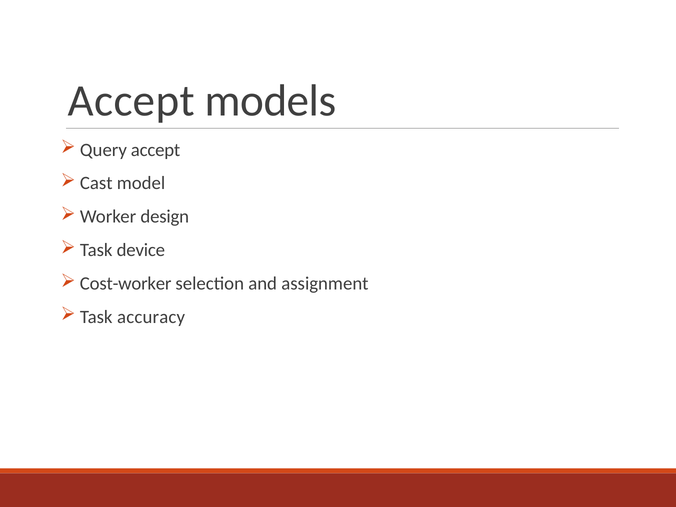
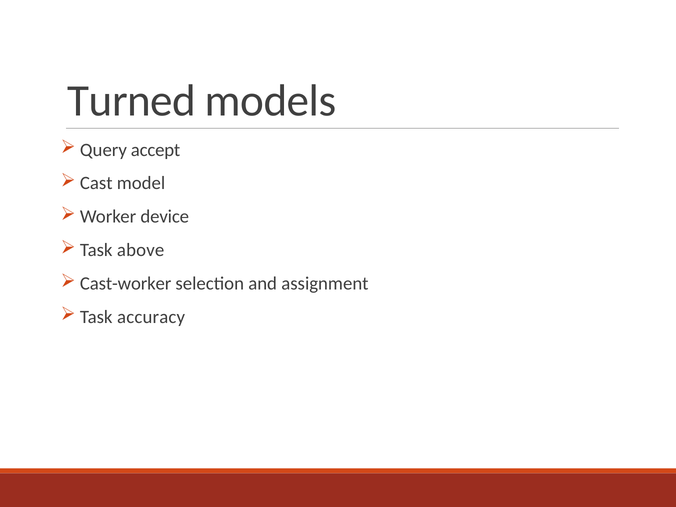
Accept: Accept -> Turned (132, 101)
design: design -> device (165, 217)
device: device -> above (141, 250)
Cost-worker: Cost-worker -> Cast-worker (126, 284)
